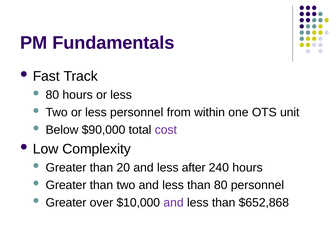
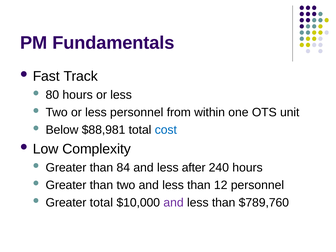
$90,000: $90,000 -> $88,981 (104, 130)
cost colour: purple -> blue (166, 130)
20: 20 -> 84 (123, 168)
than 80: 80 -> 12 (221, 185)
Greater over: over -> total (101, 203)
$652,868: $652,868 -> $789,760 (264, 203)
